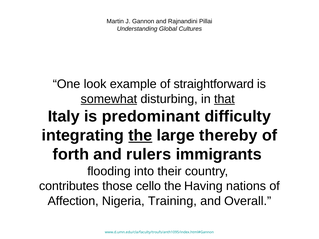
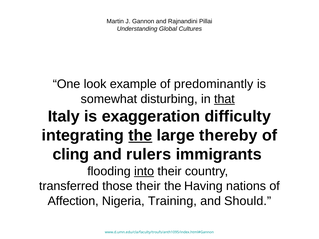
straightforward: straightforward -> predominantly (214, 84)
somewhat underline: present -> none (109, 99)
predominant: predominant -> exaggeration (151, 116)
forth: forth -> cling (71, 155)
into underline: none -> present (144, 171)
contributes: contributes -> transferred (69, 186)
those cello: cello -> their (148, 186)
Overall: Overall -> Should (248, 201)
